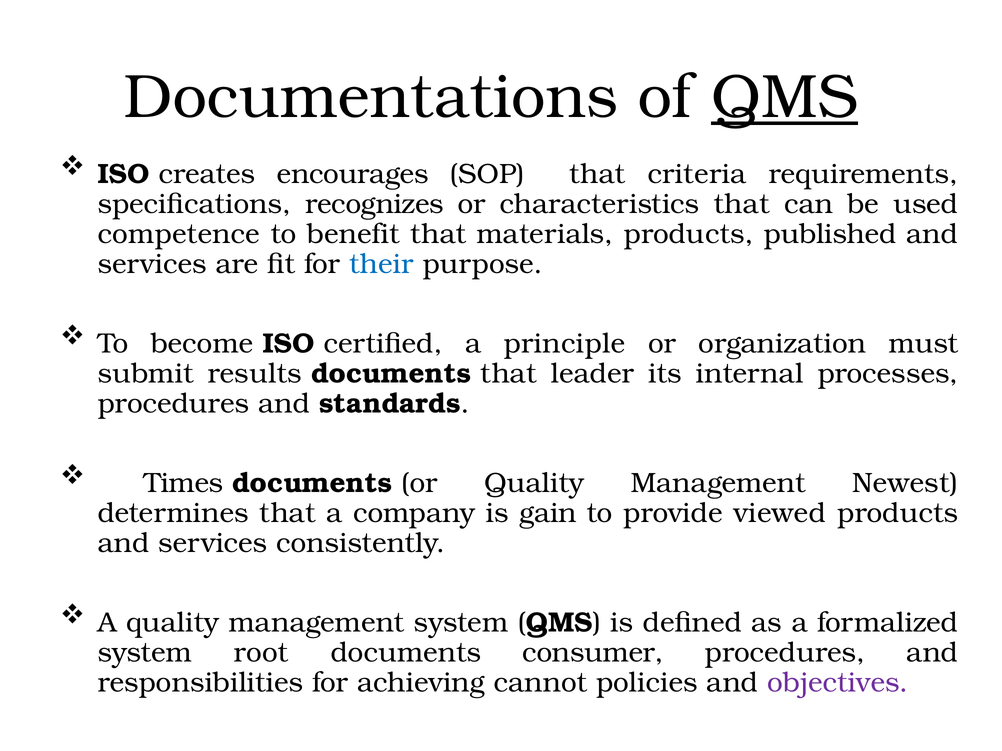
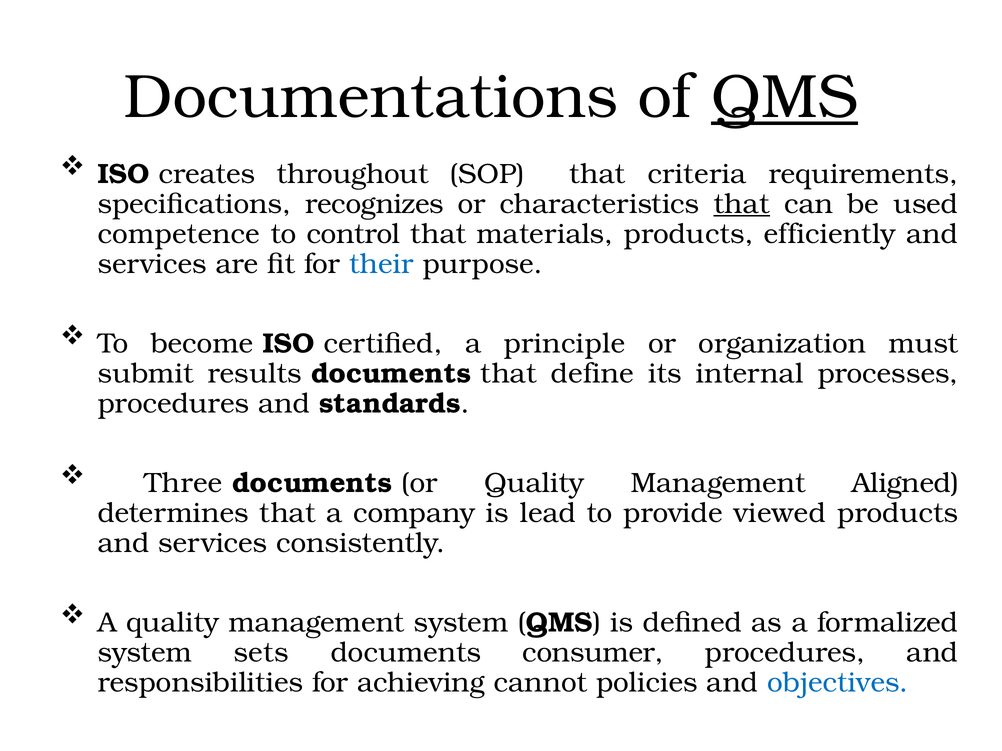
encourages: encourages -> throughout (353, 174)
that underline: none -> present (742, 204)
benefit: benefit -> control (353, 234)
published: published -> efficiently (830, 234)
leader: leader -> define (592, 374)
Times: Times -> Three (183, 483)
Newest: Newest -> Aligned (905, 483)
gain: gain -> lead (548, 513)
root: root -> sets (261, 653)
objectives colour: purple -> blue (838, 683)
